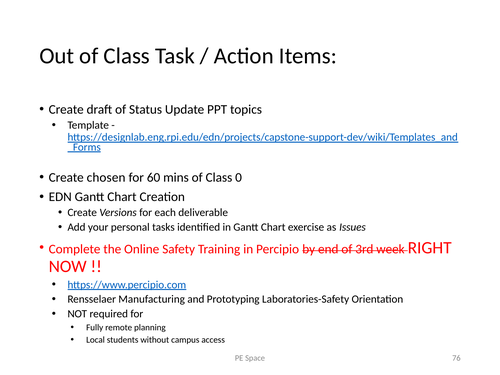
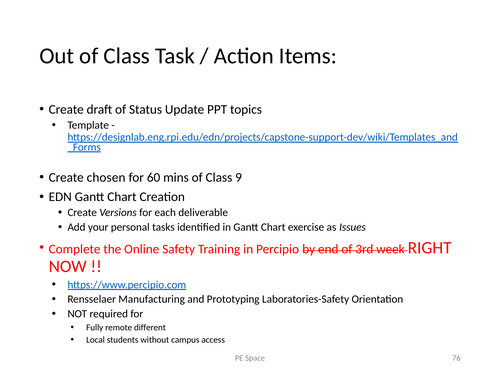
0: 0 -> 9 (239, 177)
planning: planning -> different (150, 327)
